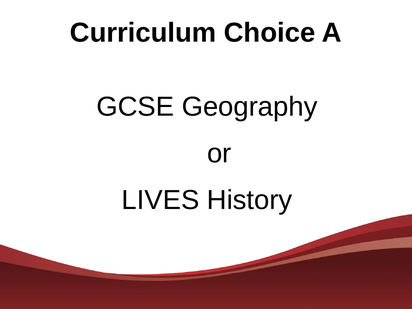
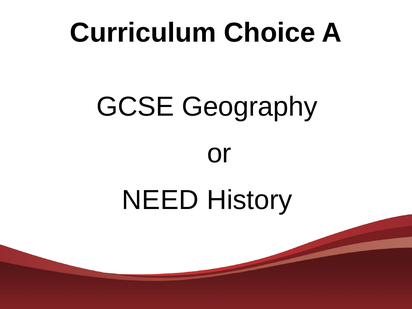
LIVES: LIVES -> NEED (160, 200)
